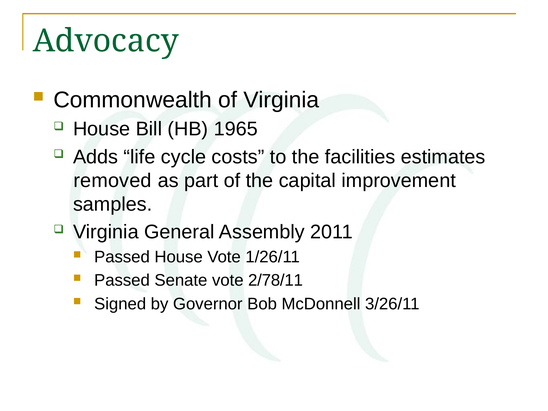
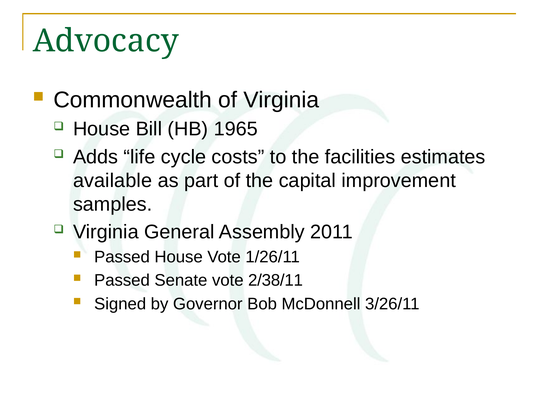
removed: removed -> available (113, 181)
2/78/11: 2/78/11 -> 2/38/11 (276, 280)
